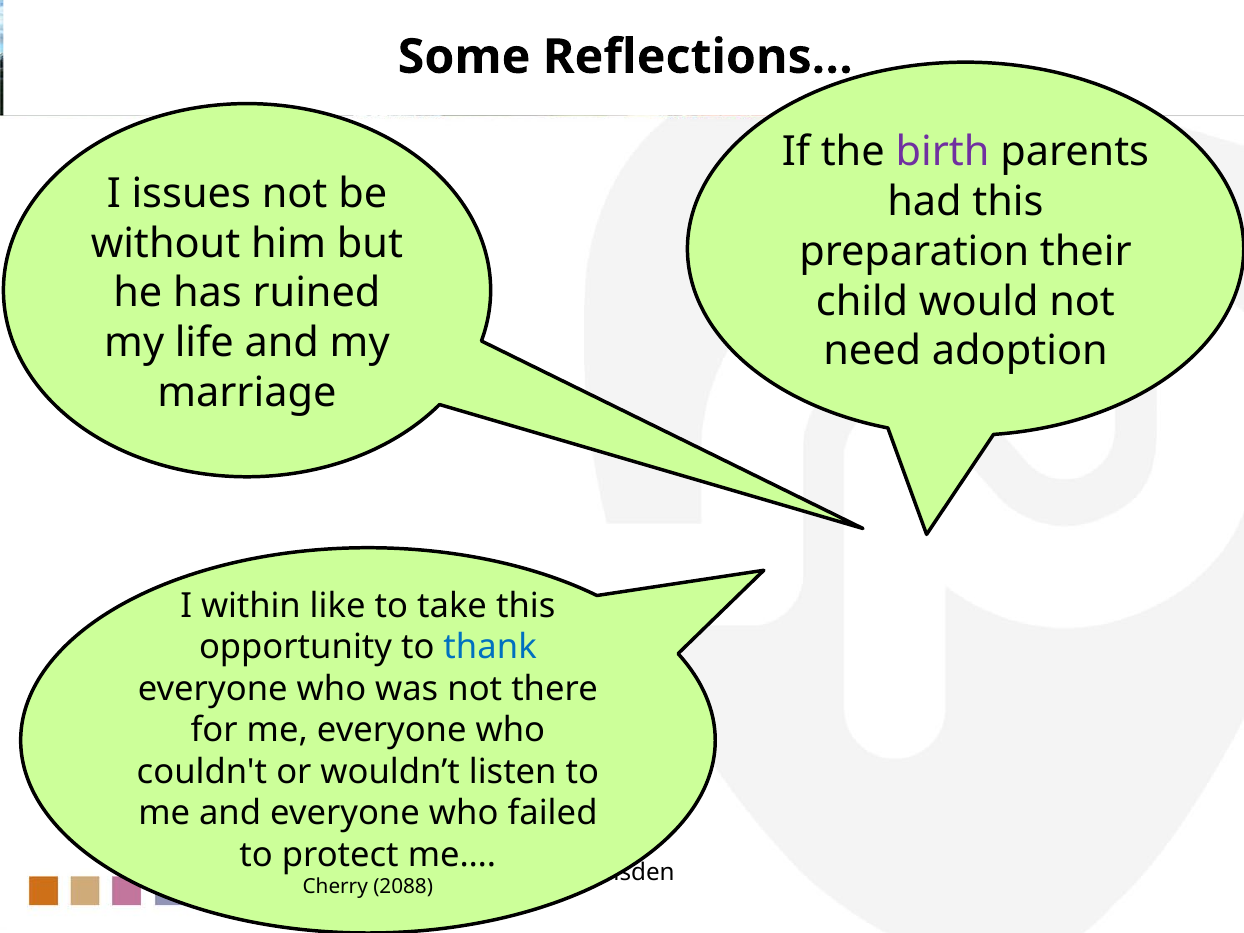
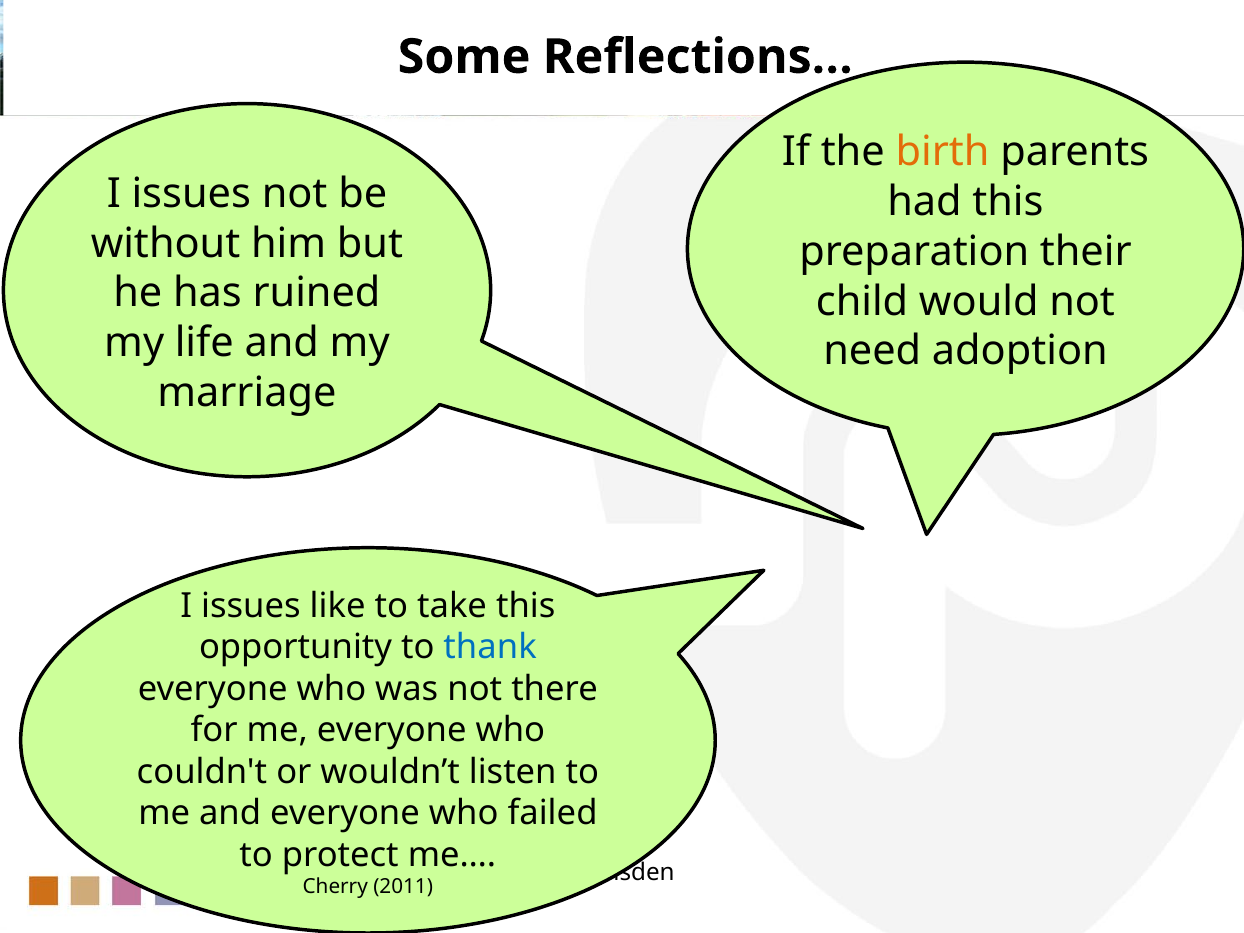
birth colour: purple -> orange (943, 152)
within: within -> issues (251, 606)
2088: 2088 -> 2011 (403, 887)
